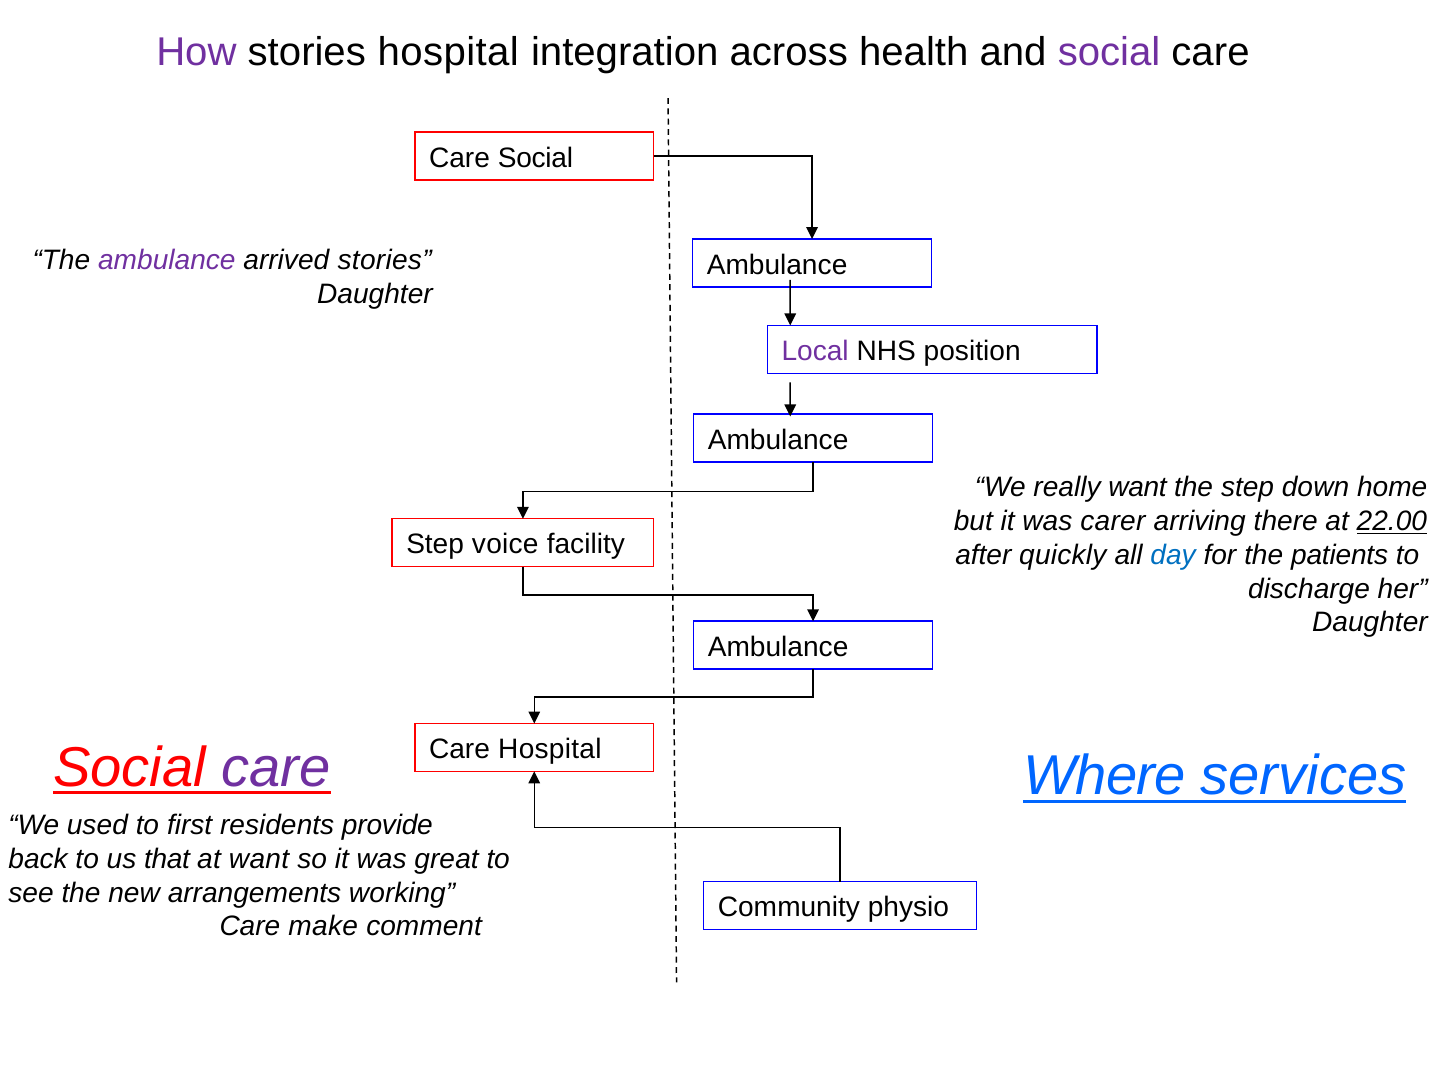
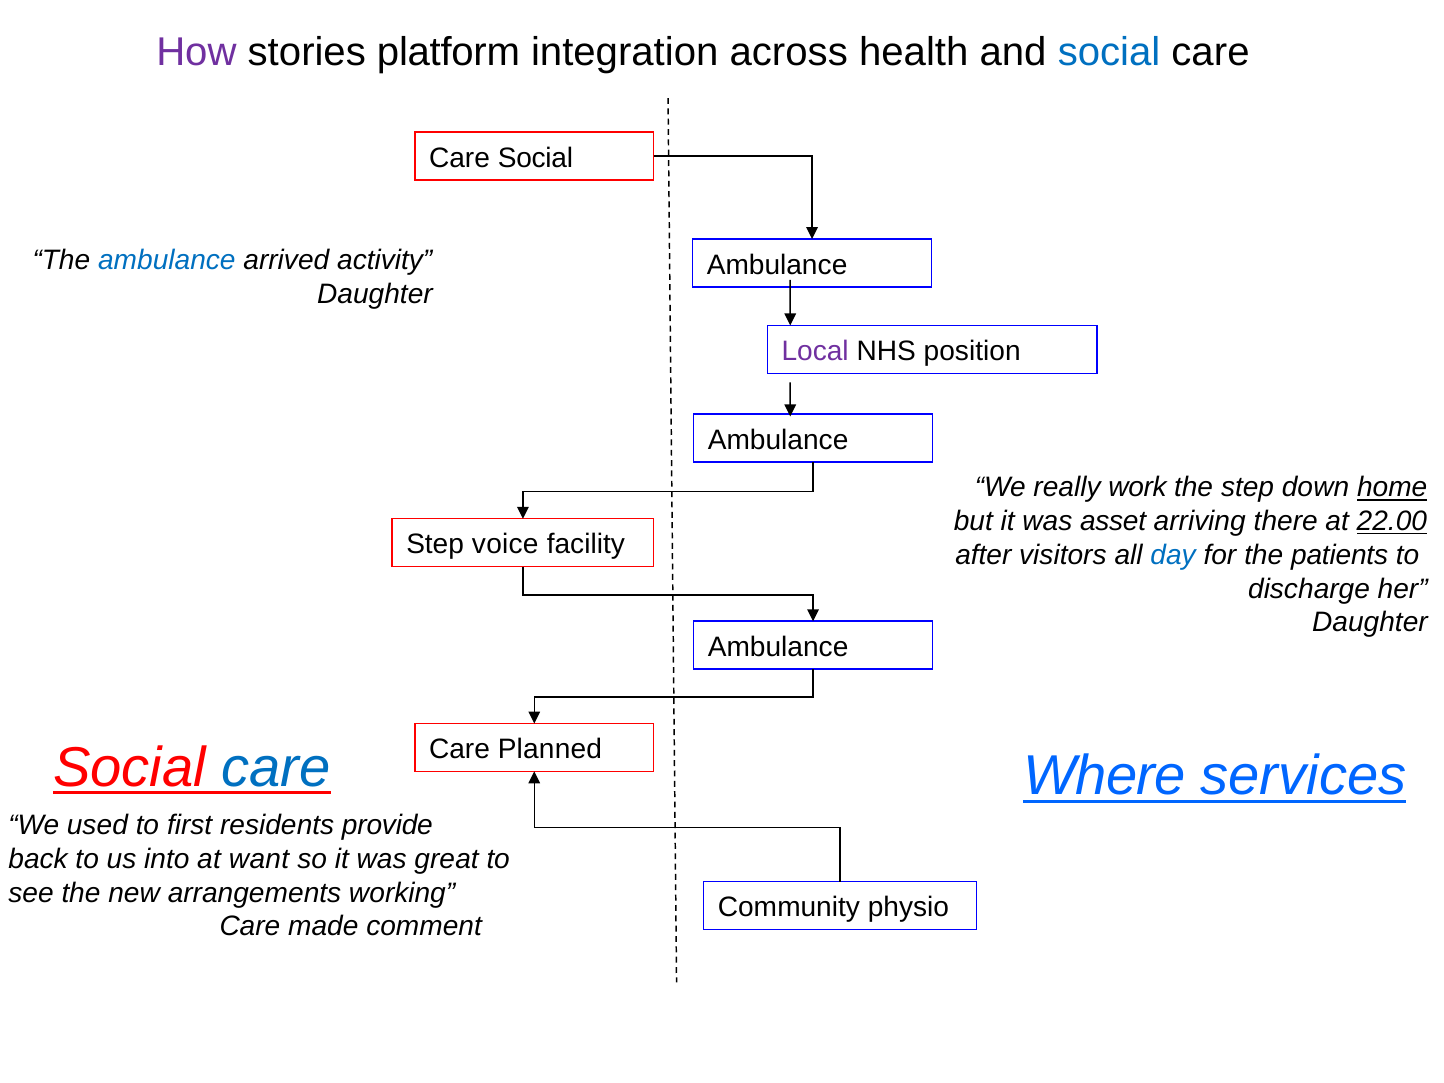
stories hospital: hospital -> platform (449, 52)
social colour: purple -> blue (1109, 52)
ambulance colour: purple -> blue (167, 260)
arrived stories: stories -> activity (385, 260)
really want: want -> work (1137, 488)
home underline: none -> present (1392, 488)
carer: carer -> asset (1113, 521)
quickly: quickly -> visitors (1063, 555)
Care Hospital: Hospital -> Planned (550, 749)
care colour: purple -> blue (276, 768)
that: that -> into (167, 859)
make: make -> made (323, 927)
